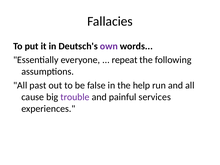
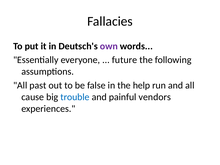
repeat: repeat -> future (125, 60)
trouble colour: purple -> blue (75, 97)
services: services -> vendors (155, 97)
